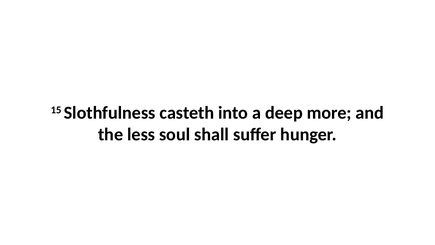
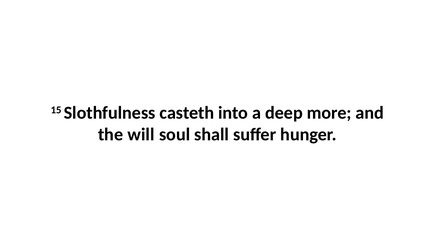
less: less -> will (141, 134)
